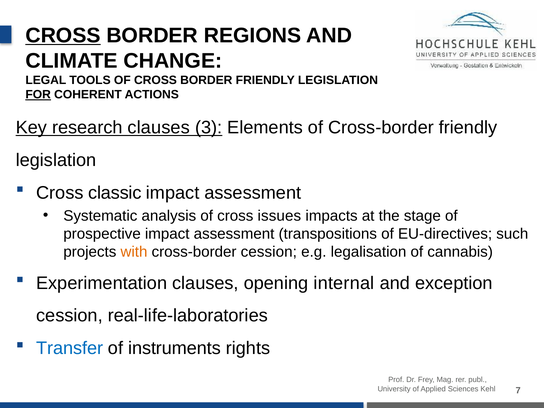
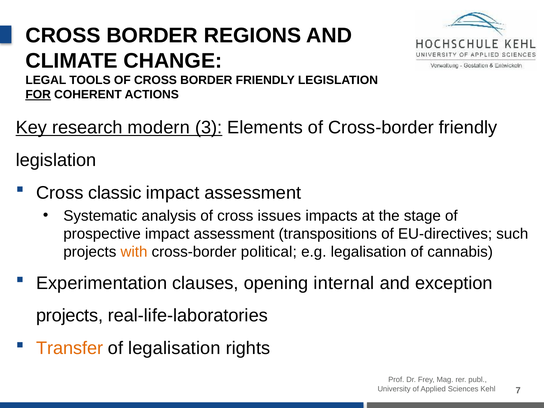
CROSS underline: present -> none (63, 35)
research clauses: clauses -> modern (159, 128)
cross-border cession: cession -> political (269, 252)
cession: cession -> projects (70, 316)
Transfer colour: blue -> orange (70, 348)
of instruments: instruments -> legalisation (174, 348)
